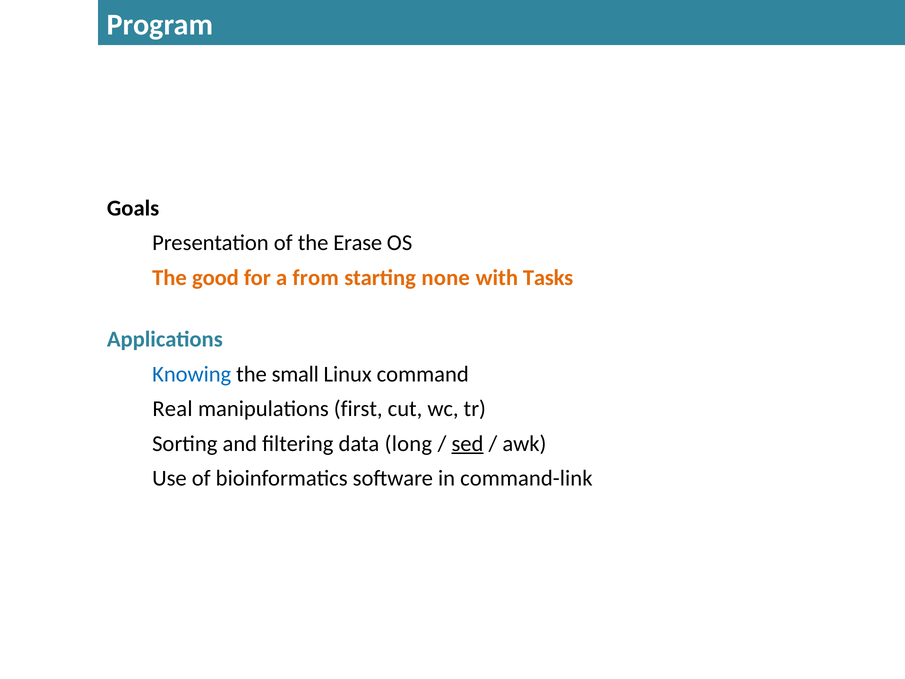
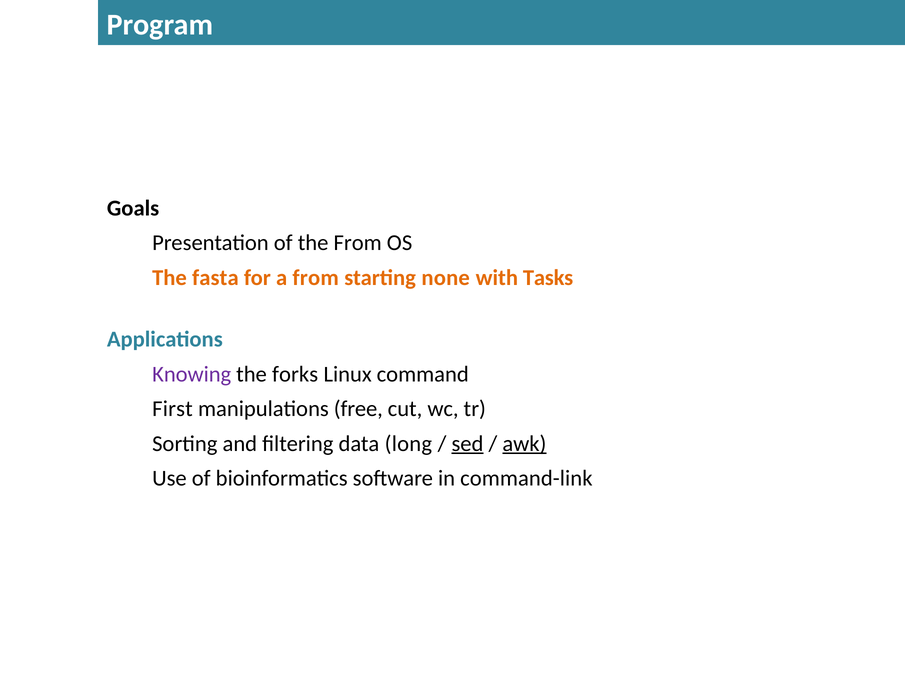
the Erase: Erase -> From (358, 243)
good: good -> fasta (215, 278)
Knowing colour: blue -> purple (192, 374)
small: small -> forks (295, 374)
Real: Real -> First (173, 409)
first: first -> free (358, 409)
awk underline: none -> present (524, 444)
